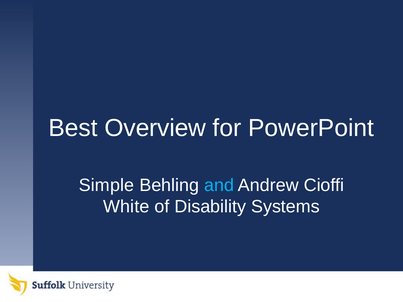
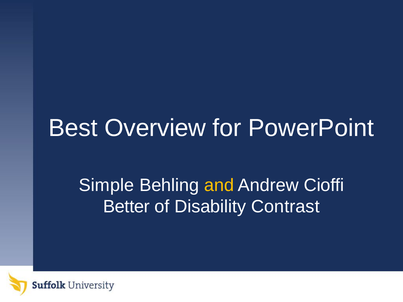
and colour: light blue -> yellow (219, 185)
White: White -> Better (126, 207)
Systems: Systems -> Contrast (285, 207)
